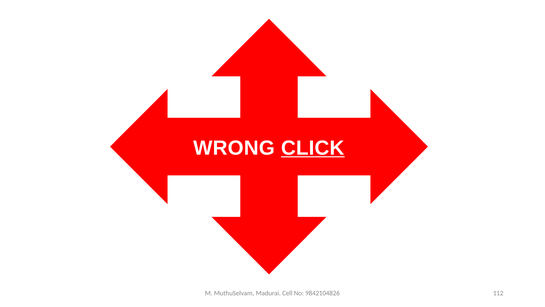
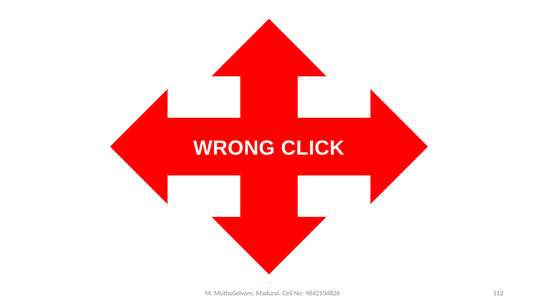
CLICK underline: present -> none (313, 148)
